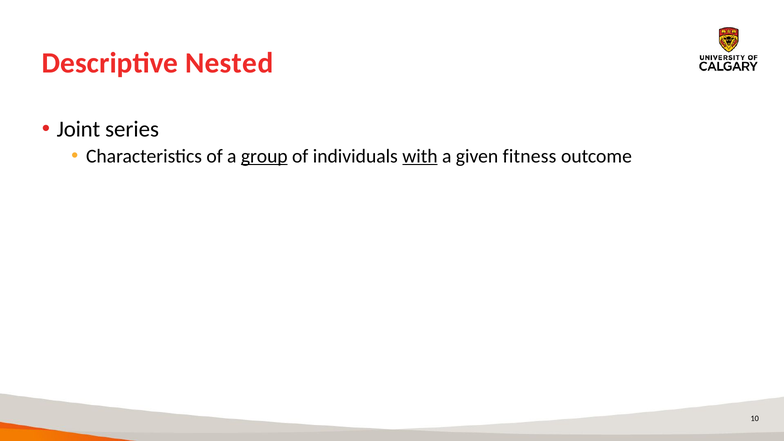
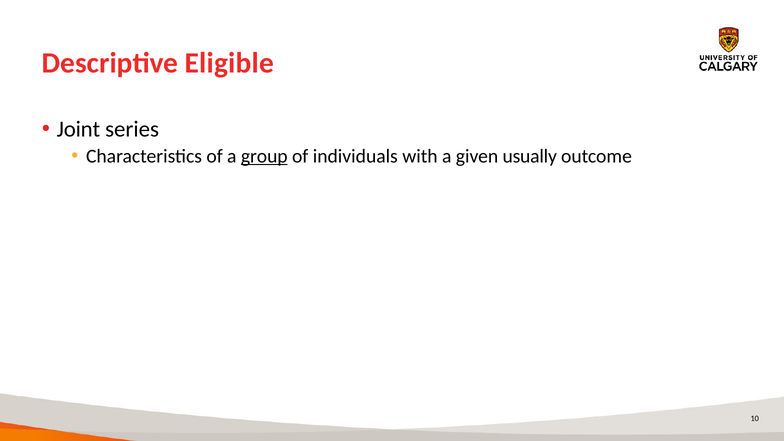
Nested: Nested -> Eligible (229, 63)
with underline: present -> none (420, 156)
fitness: fitness -> usually (530, 156)
